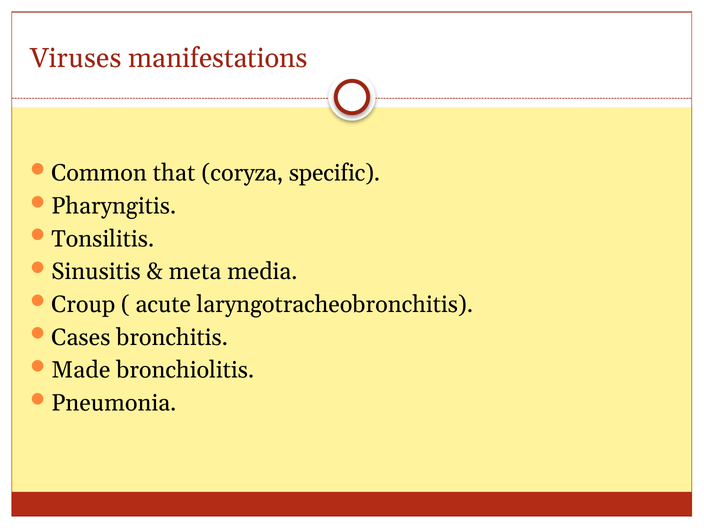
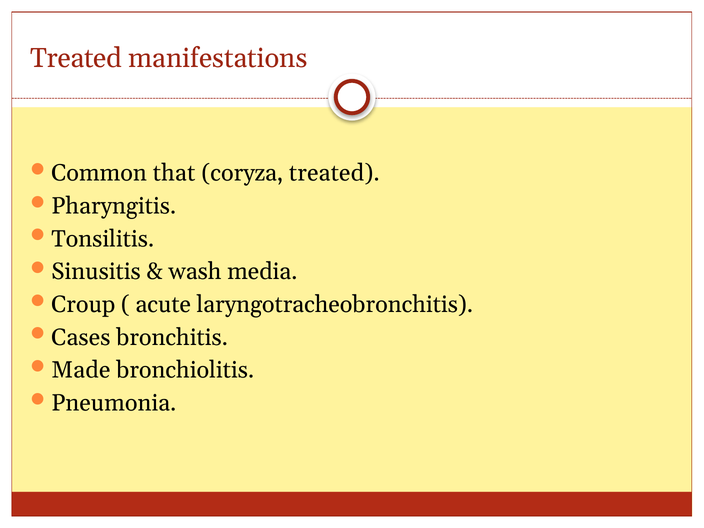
Viruses: Viruses -> Treated (76, 58)
coryza specific: specific -> treated (334, 173)
meta: meta -> wash (195, 272)
